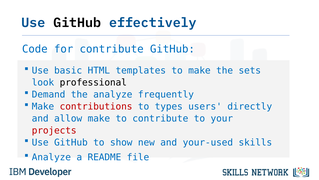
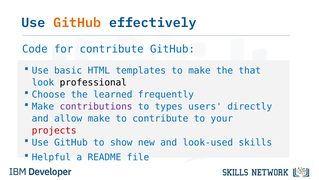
GitHub colour: black -> orange (77, 23)
sets: sets -> that (250, 70)
Demand: Demand -> Choose (49, 94)
the analyze: analyze -> learned (113, 94)
contributions colour: red -> purple (96, 106)
your-used: your-used -> look-used (208, 142)
Analyze: Analyze -> Helpful (51, 157)
